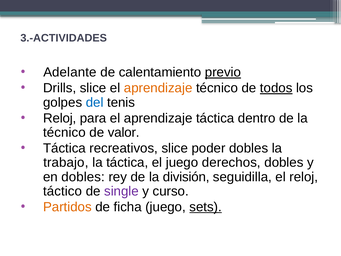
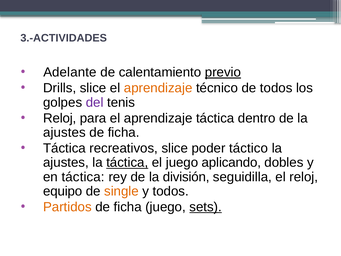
todos underline: present -> none (276, 88)
del colour: blue -> purple (95, 102)
técnico: técnico -> ajustes (64, 132)
valor: valor -> ficha (124, 132)
poder dobles: dobles -> táctico (249, 148)
trabajo: trabajo -> ajustes (66, 162)
táctica underline: none -> present (127, 162)
derechos: derechos -> aplicando (231, 162)
en dobles: dobles -> táctica (83, 177)
táctico: táctico -> equipo (63, 191)
single colour: purple -> orange (121, 191)
y curso: curso -> todos (171, 191)
